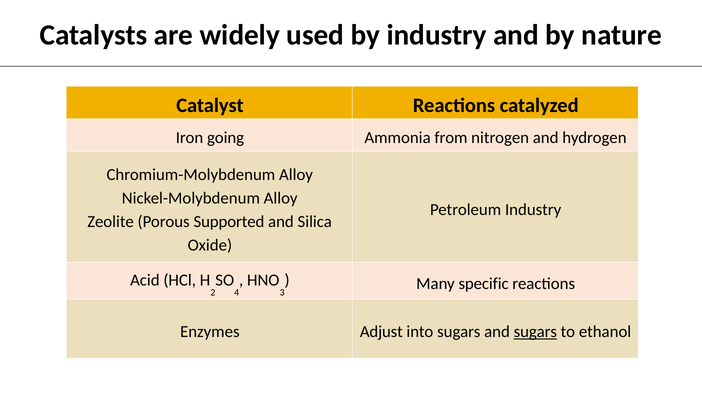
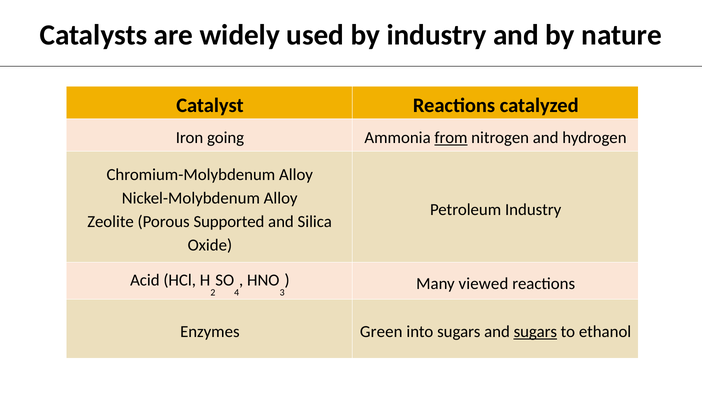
from underline: none -> present (451, 138)
specific: specific -> viewed (483, 284)
Adjust: Adjust -> Green (381, 332)
